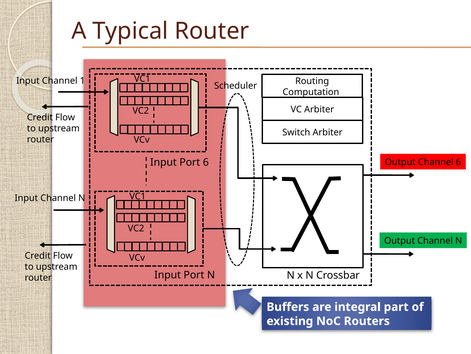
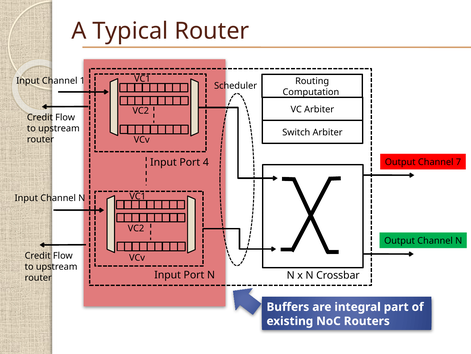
Port 6: 6 -> 4 (206, 162)
Channel 6: 6 -> 7 (458, 162)
